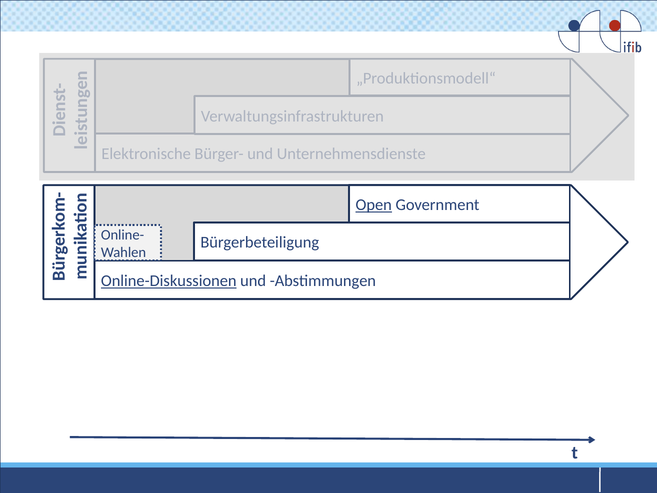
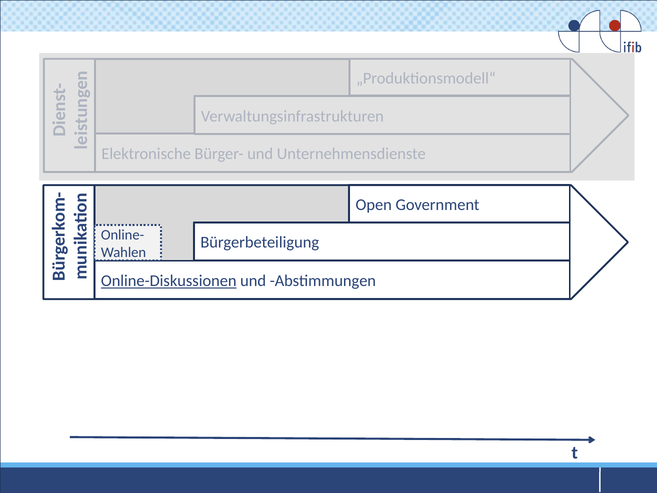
Open underline: present -> none (374, 205)
